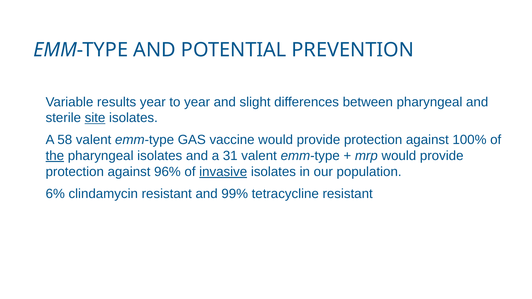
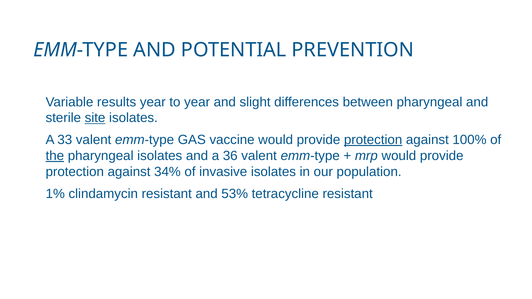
58: 58 -> 33 (65, 140)
protection underline: none -> present (373, 140)
31: 31 -> 36 (230, 156)
96%: 96% -> 34% (167, 172)
invasive underline: present -> none (223, 172)
6%: 6% -> 1% (55, 194)
99%: 99% -> 53% (235, 194)
